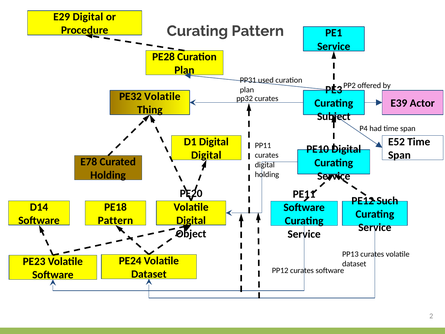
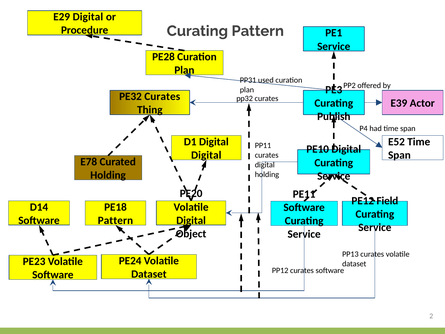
PE32 Volatile: Volatile -> Curates (162, 97)
Subject: Subject -> Publish (334, 117)
Such: Such -> Field (387, 201)
